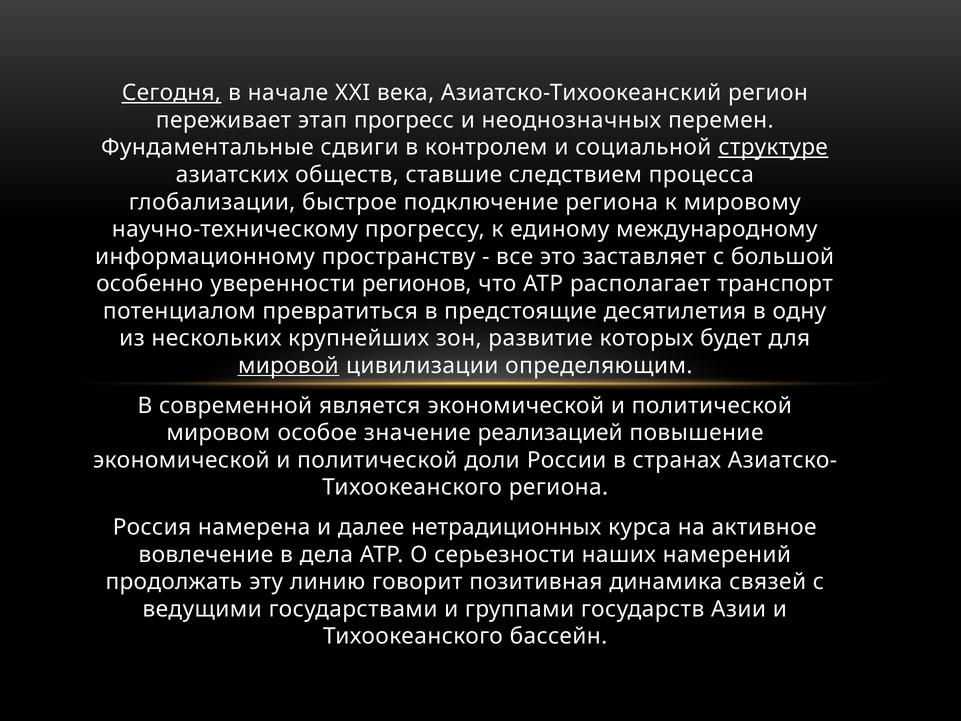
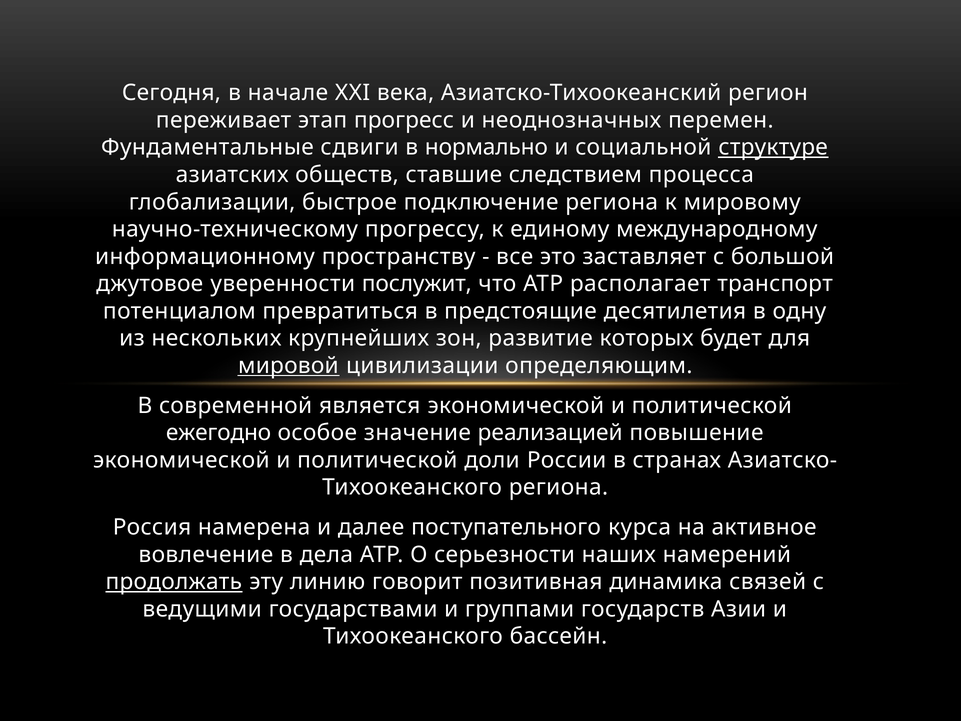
Сегодня underline: present -> none (171, 93)
контролем: контролем -> нормально (486, 147)
особенно: особенно -> джутовое (150, 284)
регионов: регионов -> послужит (417, 284)
мировом: мировом -> ежегодно (219, 433)
нетрадиционных: нетрадиционных -> поступательного (506, 527)
продолжать underline: none -> present (174, 582)
